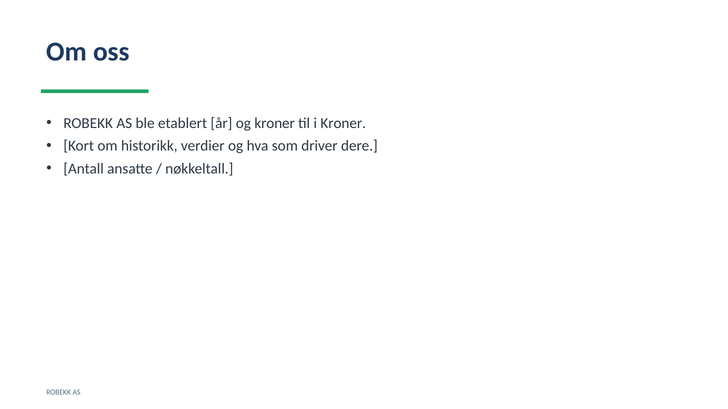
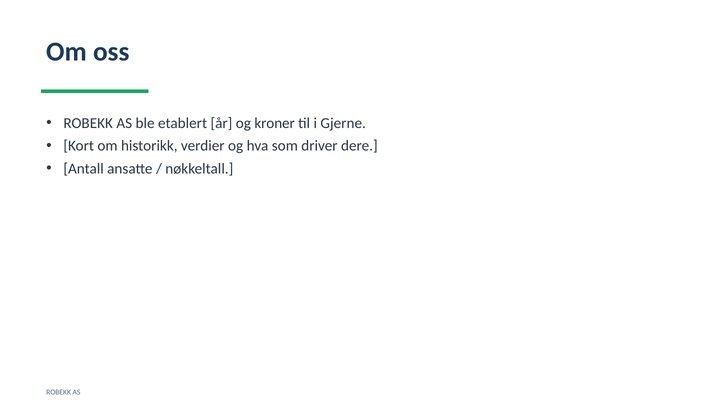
i Kroner: Kroner -> Gjerne (343, 123)
